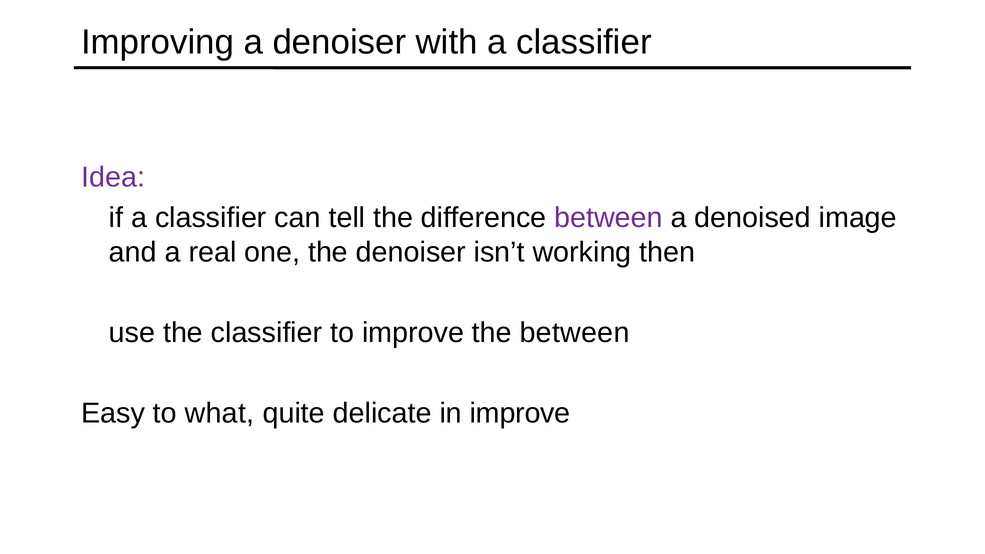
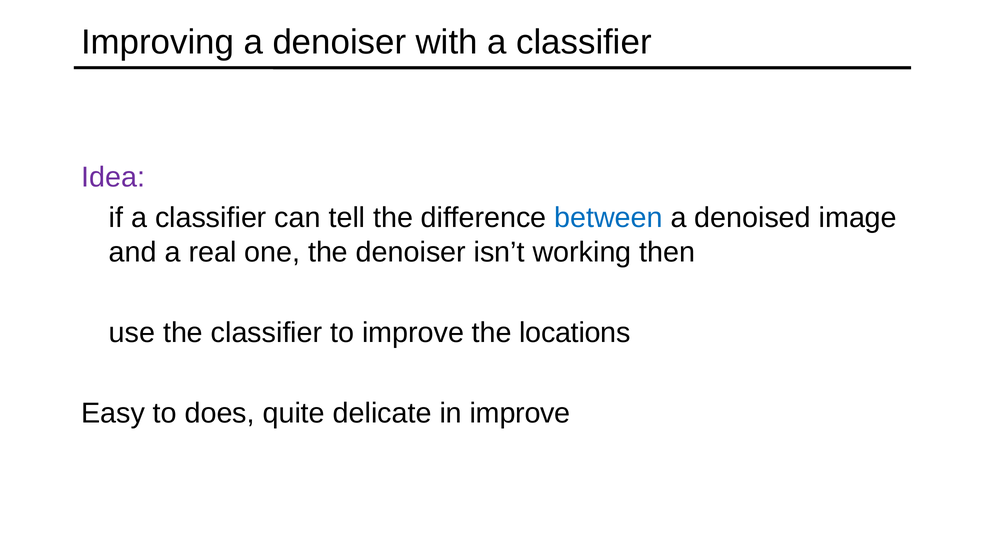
between colour: purple -> blue (608, 218)
the between: between -> locations (575, 333)
what: what -> does (220, 413)
